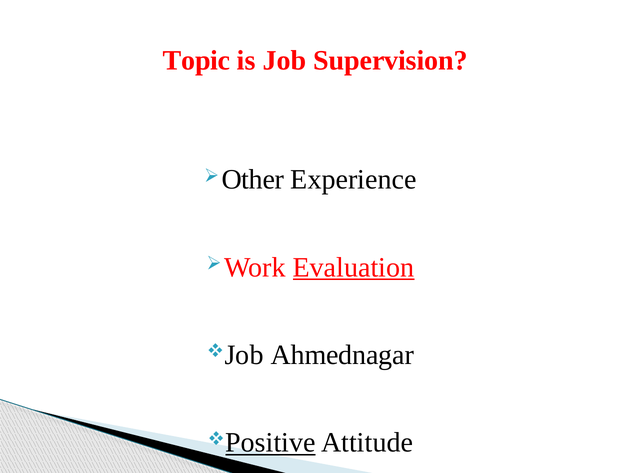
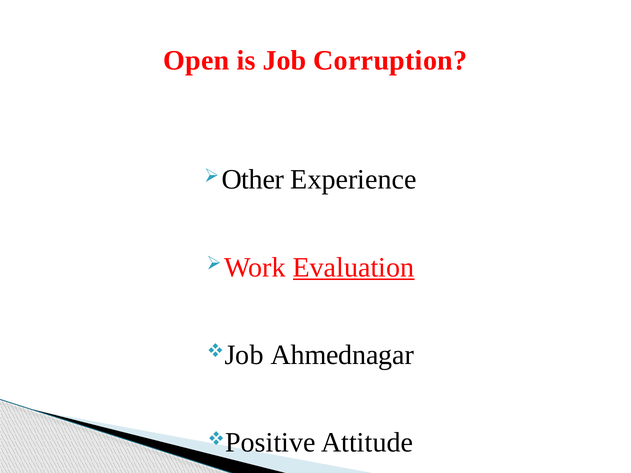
Topic: Topic -> Open (196, 60)
Supervision: Supervision -> Corruption (390, 60)
Positive underline: present -> none (271, 443)
